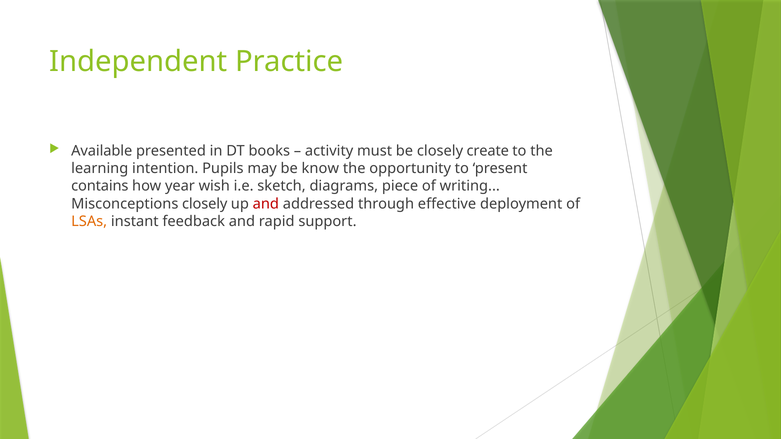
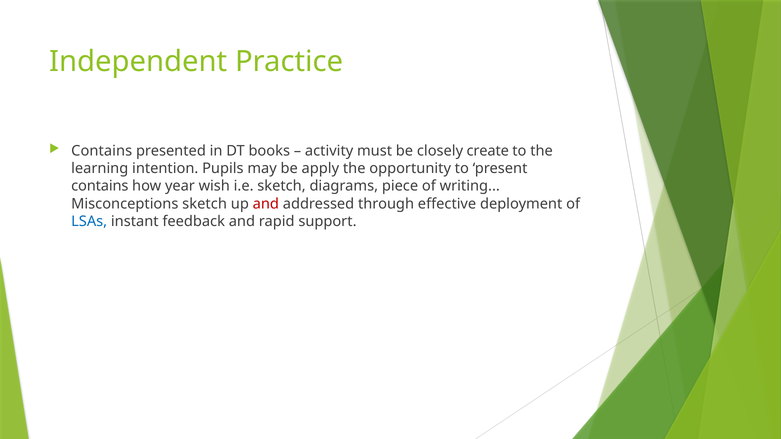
Available: Available -> Contains (102, 151)
know: know -> apply (320, 169)
Misconceptions closely: closely -> sketch (205, 204)
LSAs colour: orange -> blue (89, 221)
